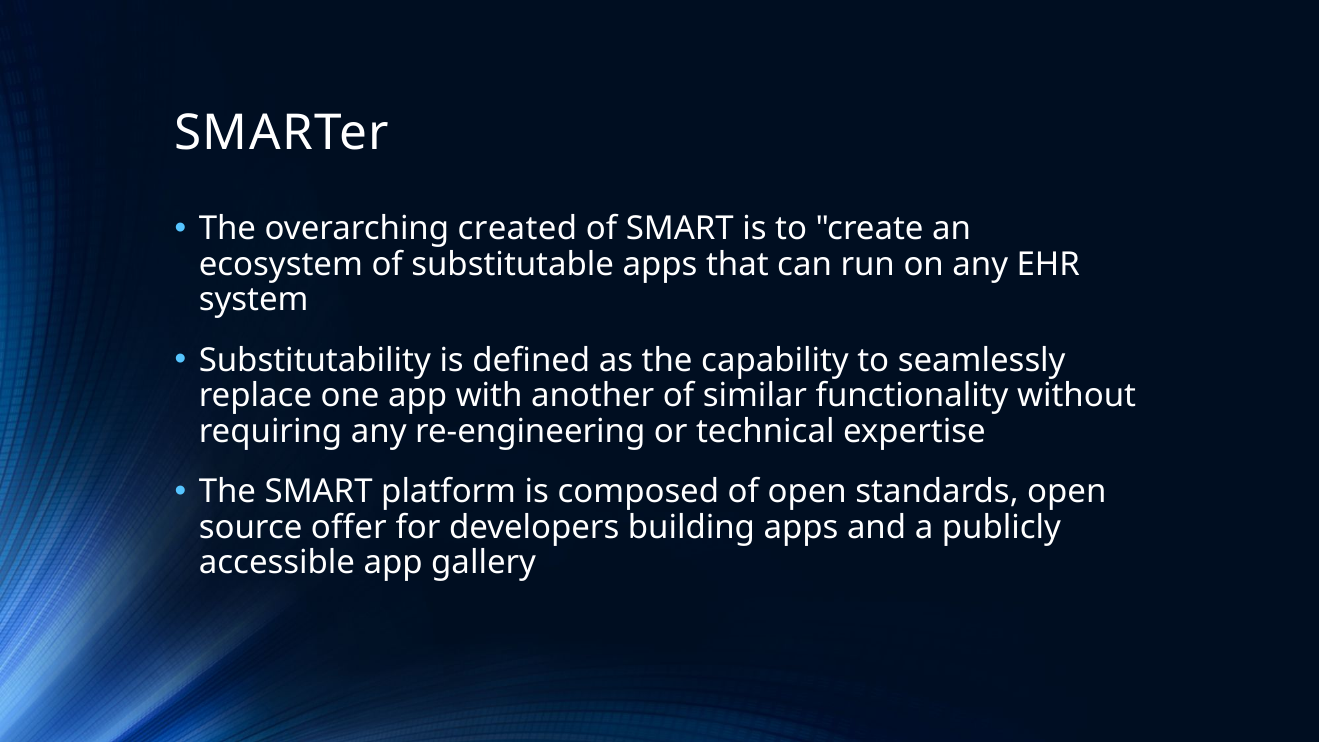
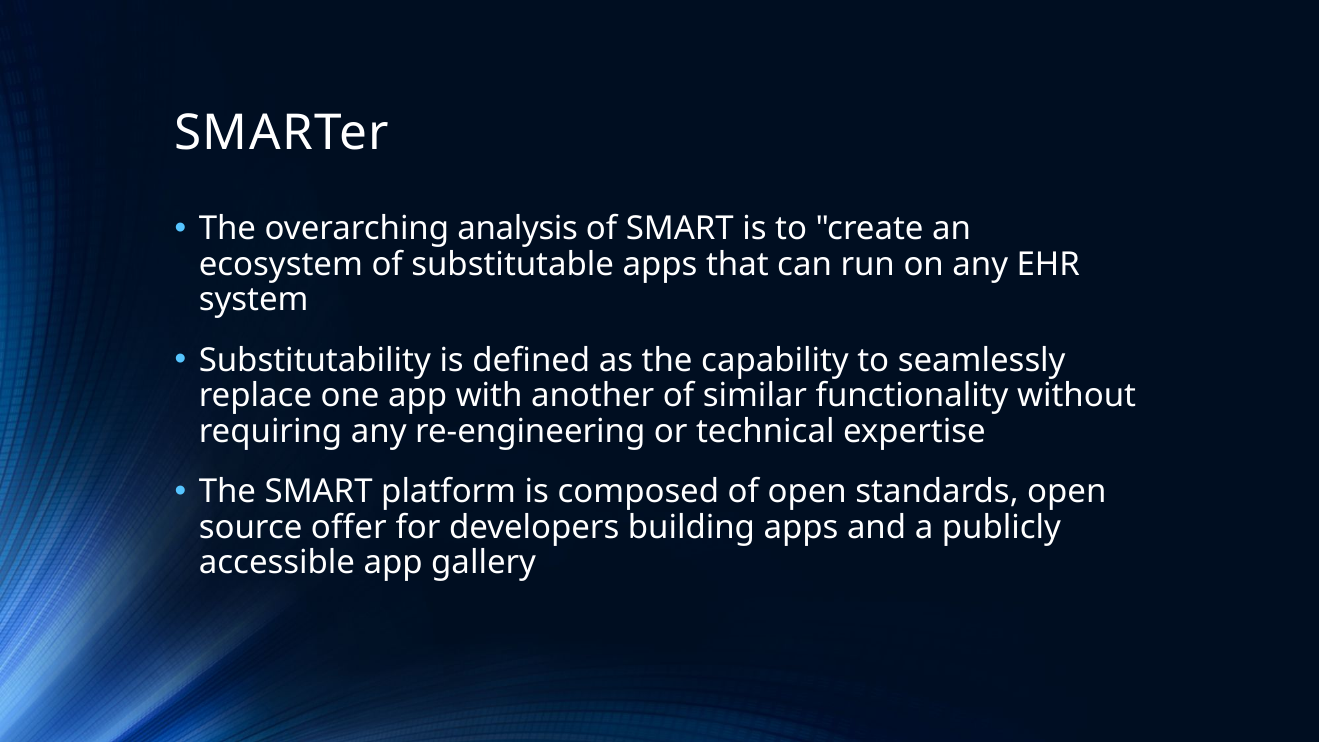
created: created -> analysis (518, 229)
